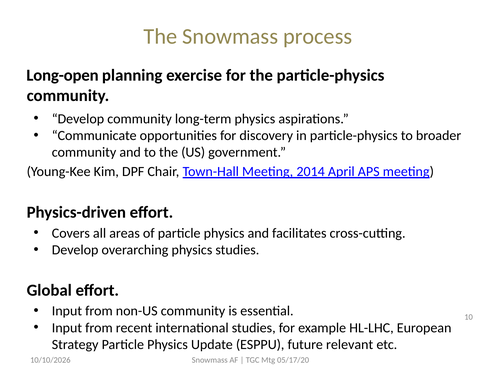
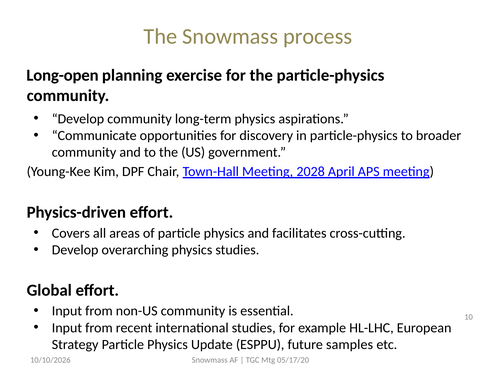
2014: 2014 -> 2028 (311, 172)
relevant: relevant -> samples (350, 345)
